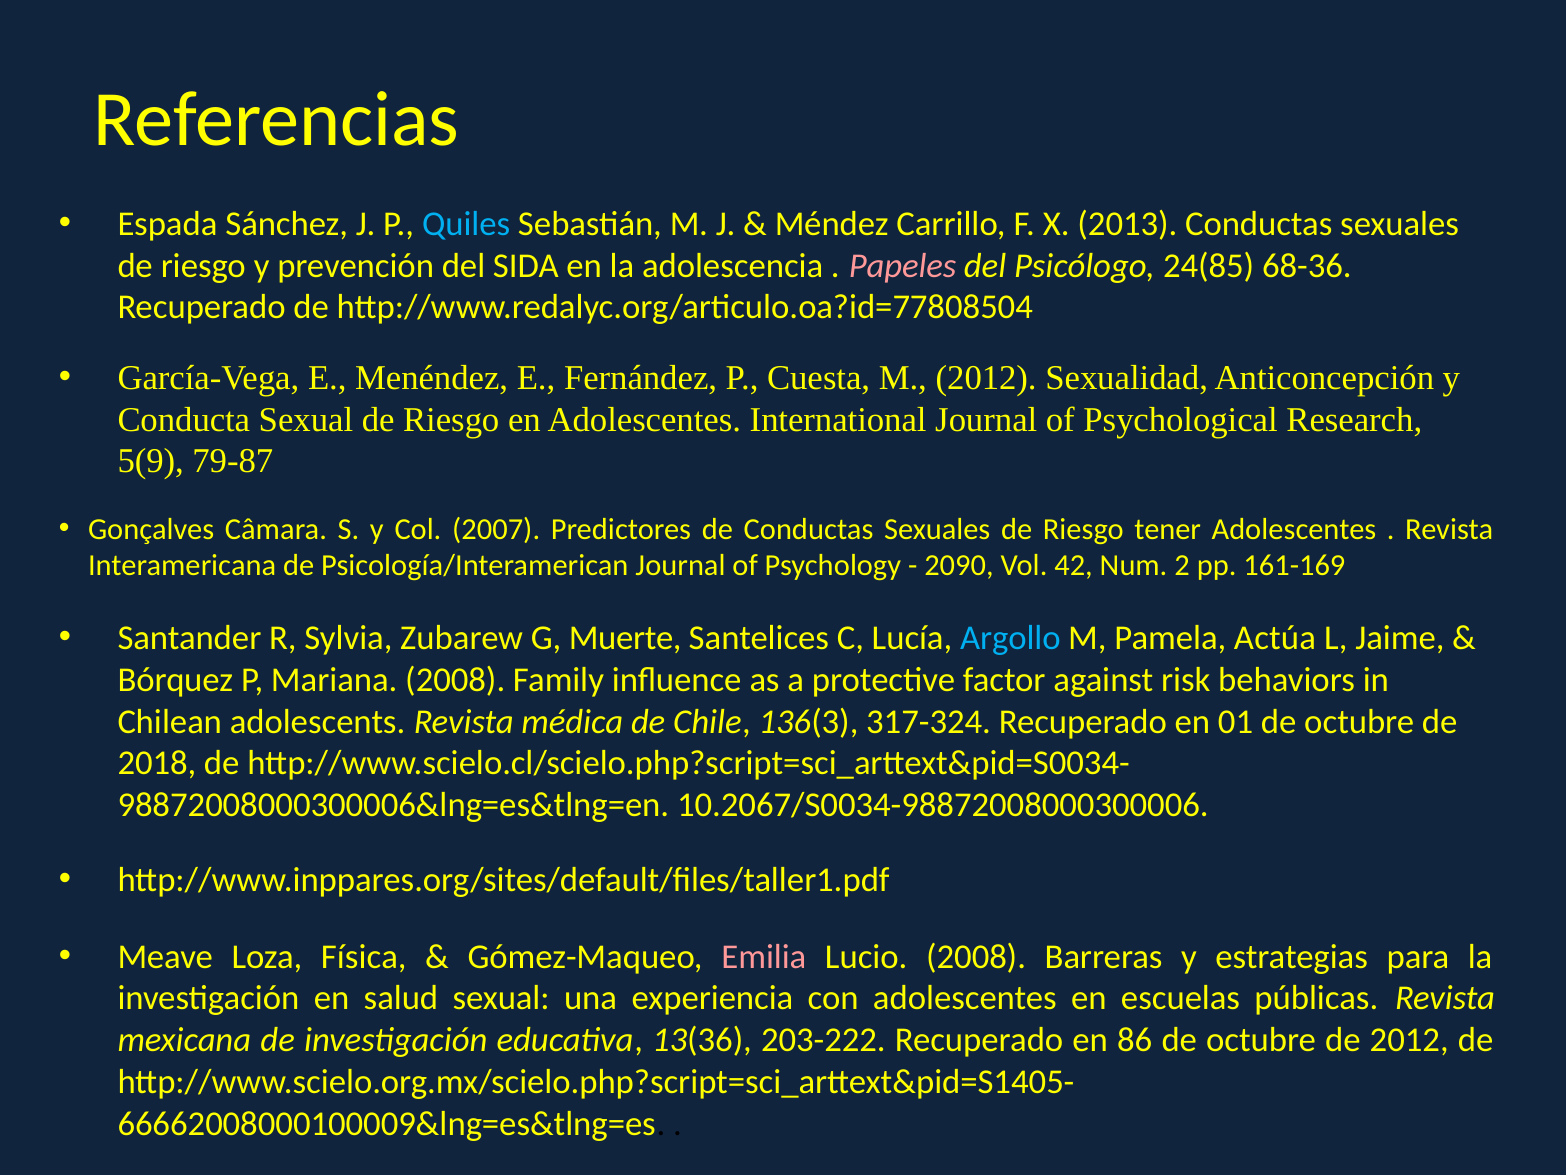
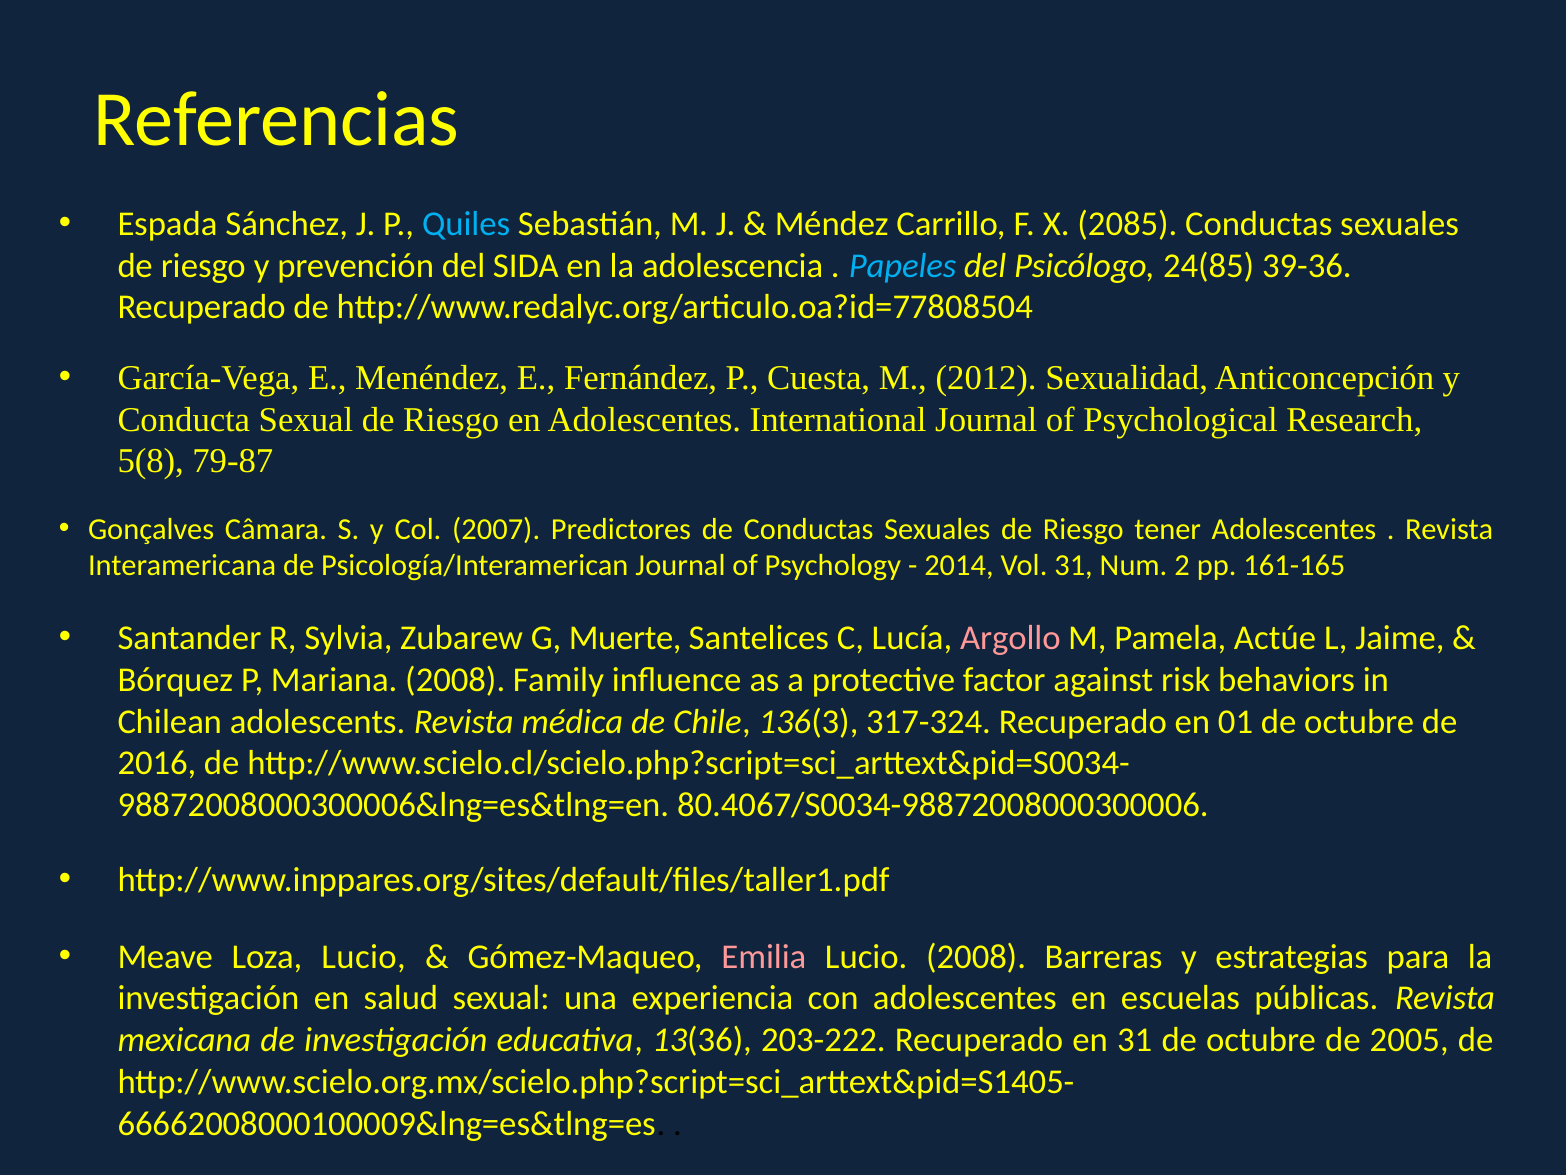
2013: 2013 -> 2085 (1127, 224)
Papeles colour: pink -> light blue (903, 265)
68-36: 68-36 -> 39-36 (1307, 265)
5(9: 5(9 -> 5(8 (151, 461)
2090: 2090 -> 2014 (959, 565)
Vol 42: 42 -> 31 (1074, 565)
161-169: 161-169 -> 161-165 (1294, 565)
Argollo colour: light blue -> pink (1010, 638)
Actúa: Actúa -> Actúe (1275, 638)
2018: 2018 -> 2016 (157, 763)
10.2067/S0034-98872008000300006: 10.2067/S0034-98872008000300006 -> 80.4067/S0034-98872008000300006 (943, 805)
Loza Física: Física -> Lucio (364, 956)
en 86: 86 -> 31 (1135, 1040)
de 2012: 2012 -> 2005 (1409, 1040)
